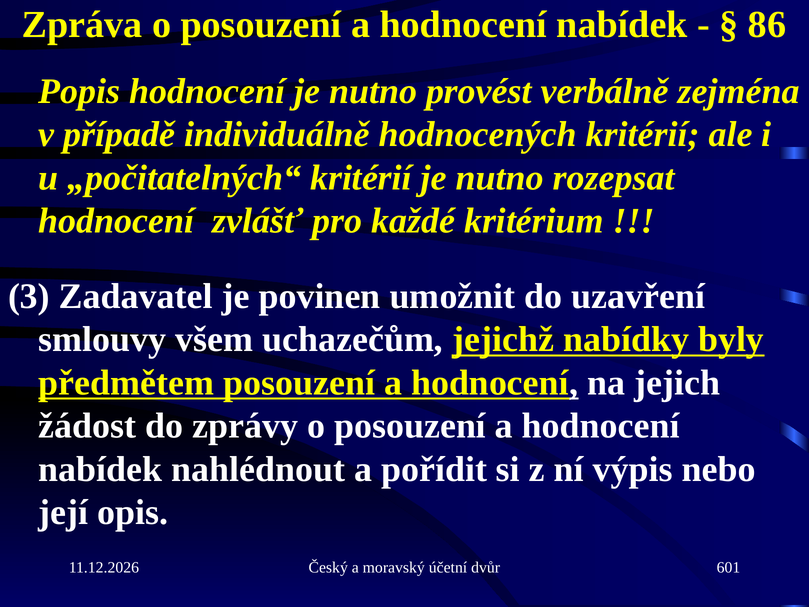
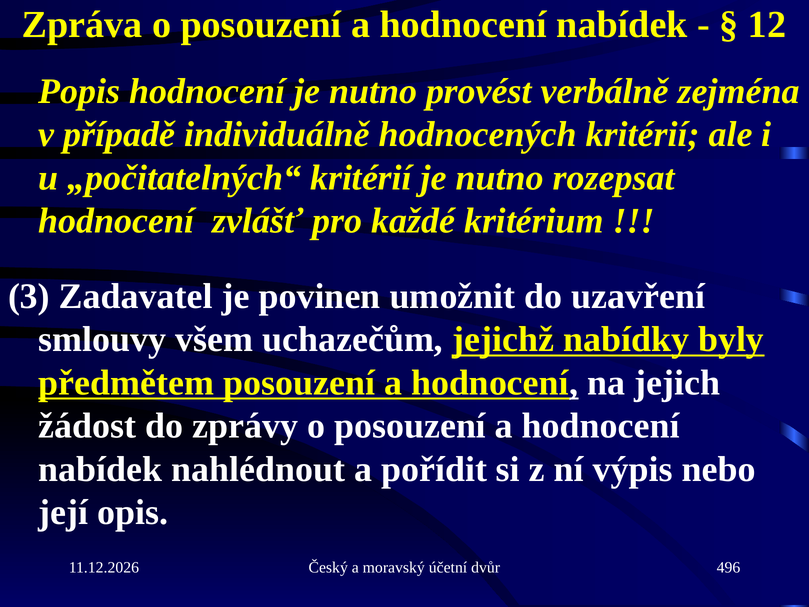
86: 86 -> 12 (767, 25)
601: 601 -> 496 (728, 567)
